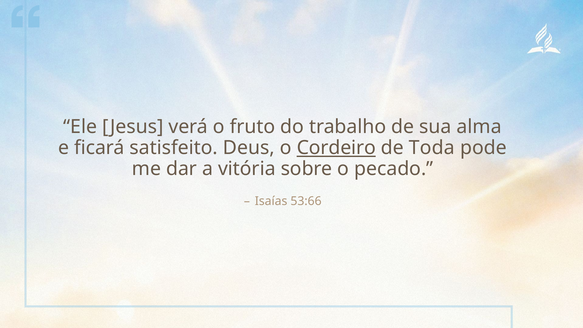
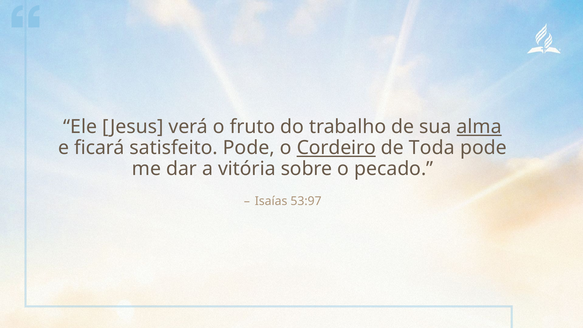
alma underline: none -> present (479, 127)
satisfeito Deus: Deus -> Pode (249, 148)
53:66: 53:66 -> 53:97 (306, 201)
